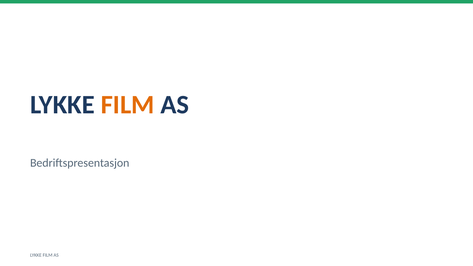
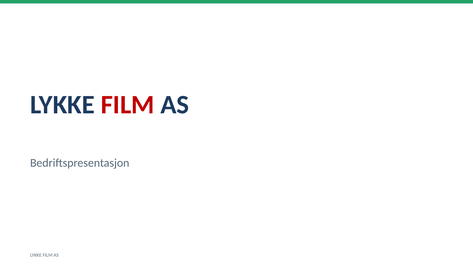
FILM colour: orange -> red (128, 105)
